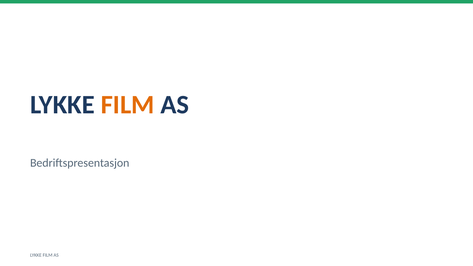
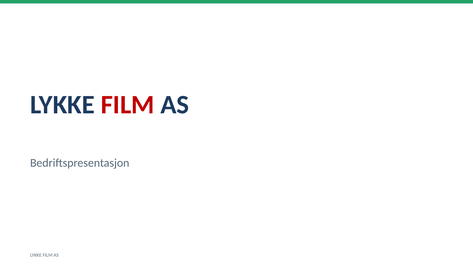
FILM colour: orange -> red (128, 105)
